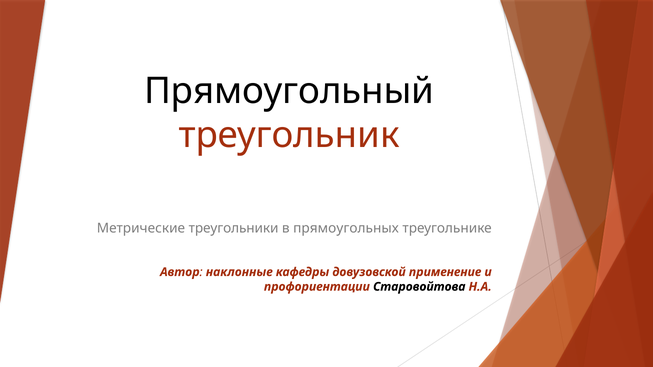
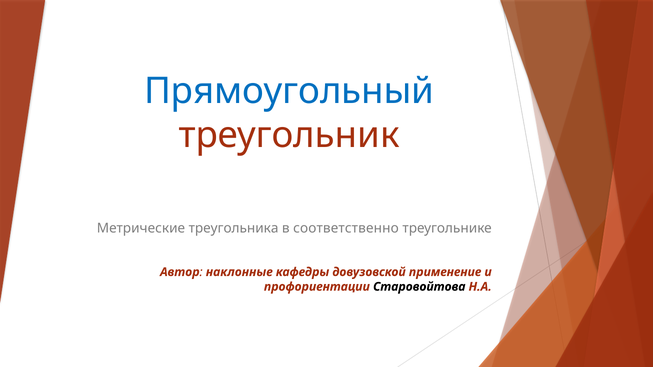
Прямоугольный colour: black -> blue (289, 91)
треугольники: треугольники -> треугольника (234, 229)
прямоугольных: прямоугольных -> соответственно (346, 229)
